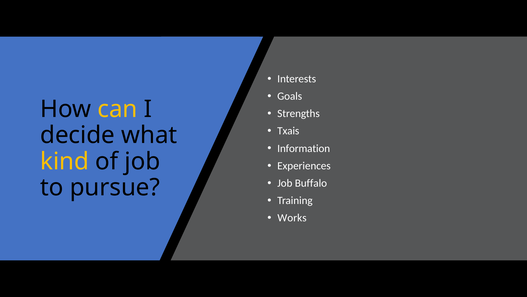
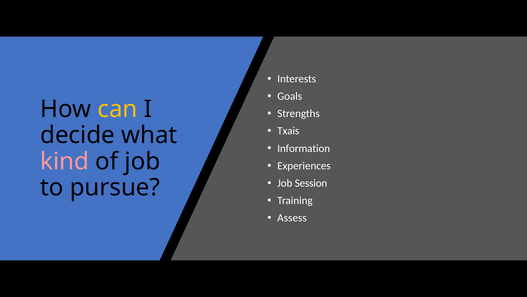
kind colour: yellow -> pink (65, 161)
Buffalo: Buffalo -> Session (311, 183)
Works: Works -> Assess (292, 218)
